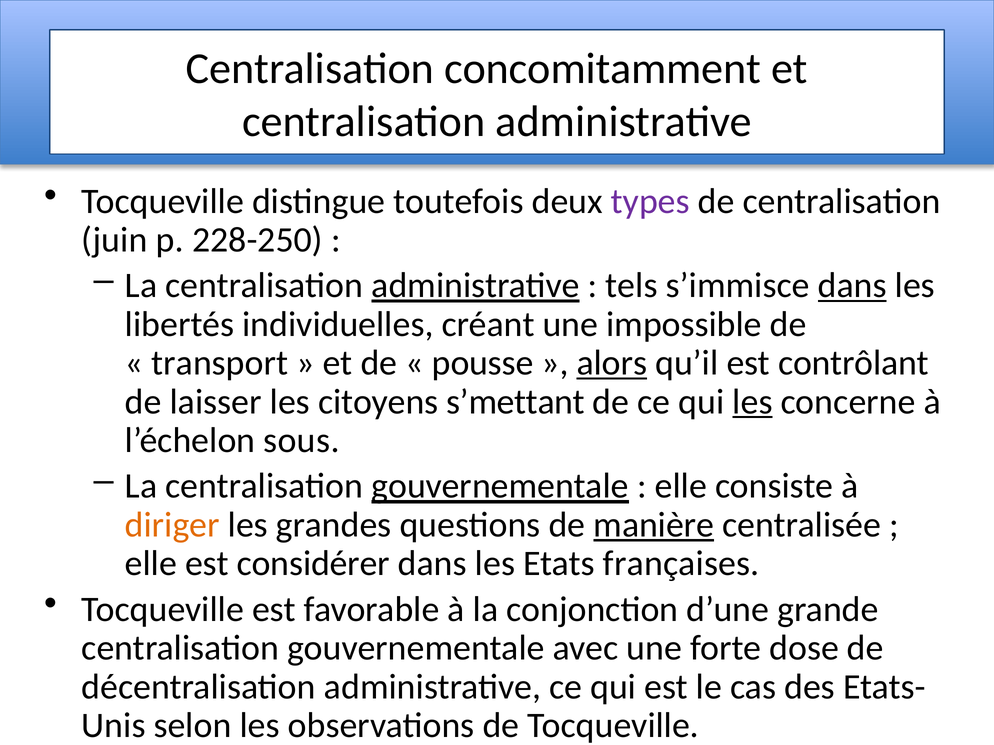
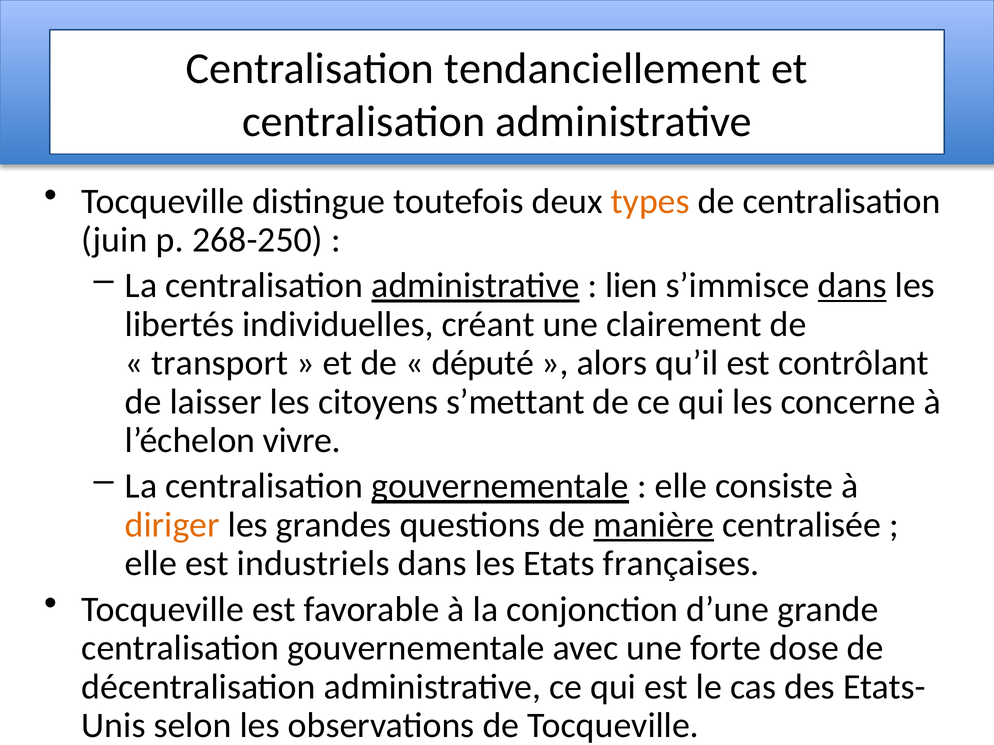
concomitamment: concomitamment -> tendanciellement (603, 69)
types colour: purple -> orange (650, 201)
228-250: 228-250 -> 268-250 (257, 240)
tels: tels -> lien (632, 286)
impossible: impossible -> clairement (684, 325)
pousse: pousse -> député (483, 363)
alors underline: present -> none (612, 363)
les underline: present -> none (752, 402)
sous: sous -> vivre (302, 441)
considérer: considérer -> industriels (313, 564)
